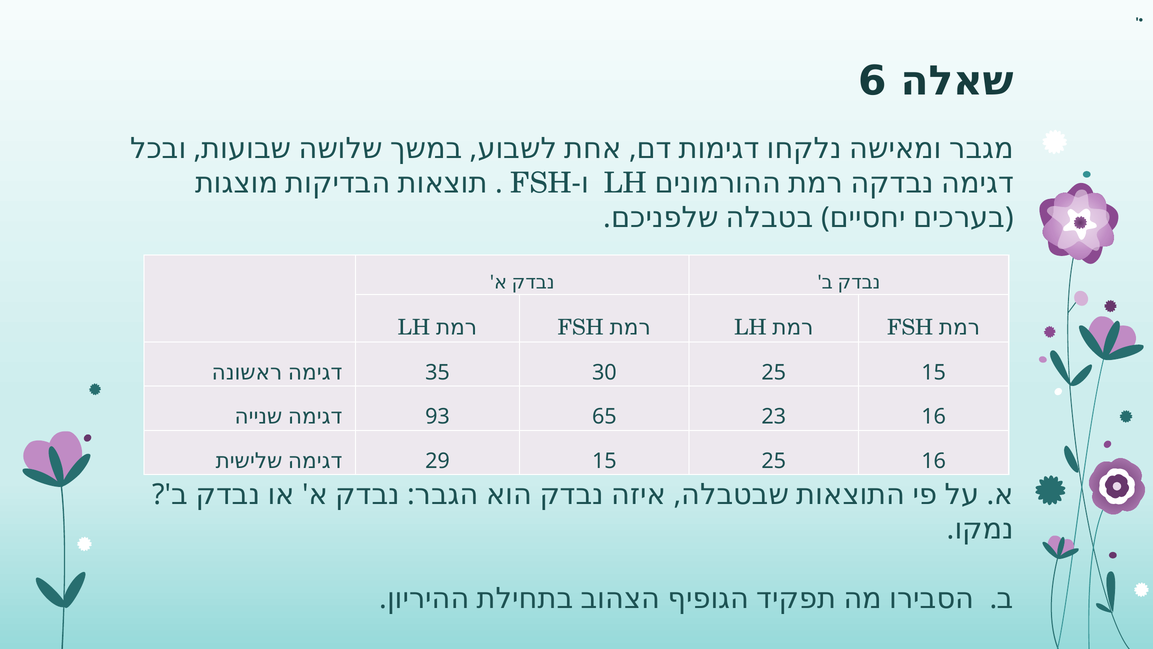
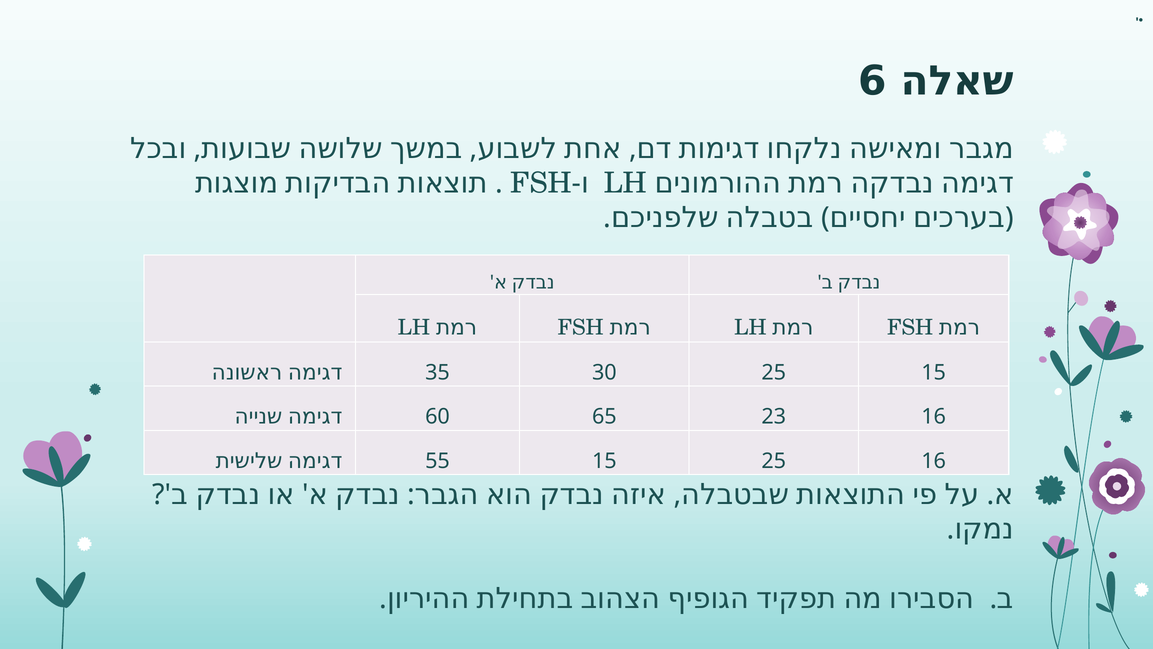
93: 93 -> 60 (438, 417)
29: 29 -> 55 (438, 461)
